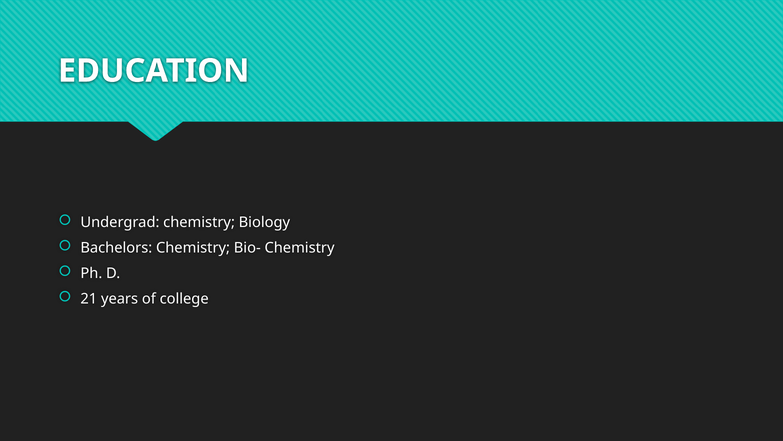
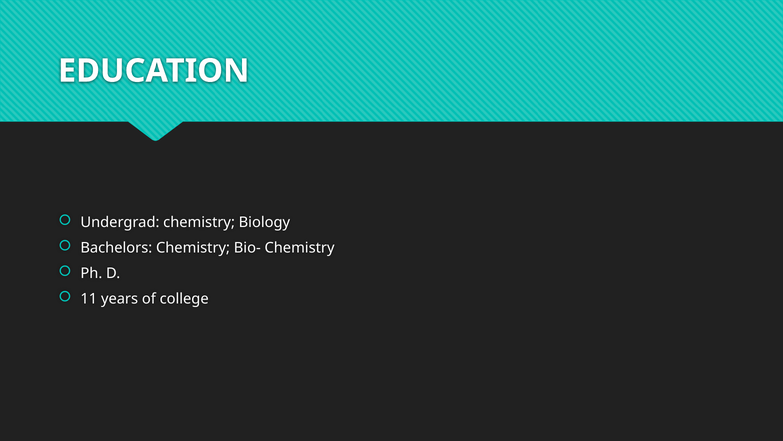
21: 21 -> 11 (89, 299)
